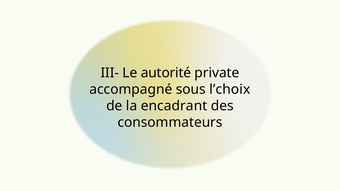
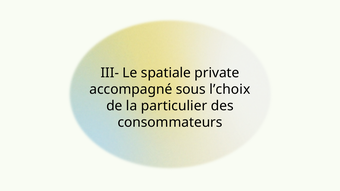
autorité: autorité -> spatiale (166, 73)
encadrant: encadrant -> particulier (174, 106)
